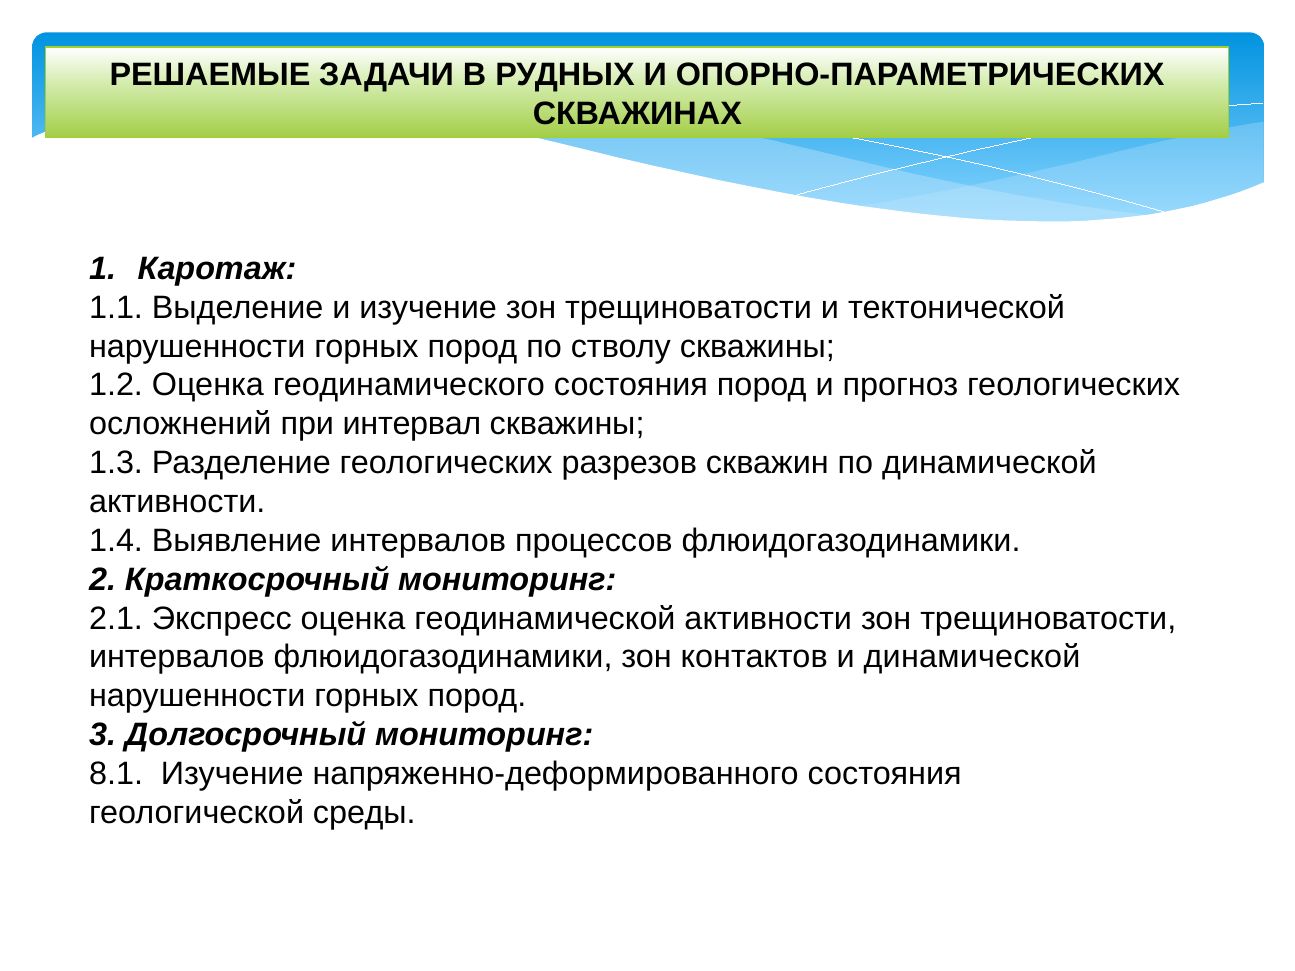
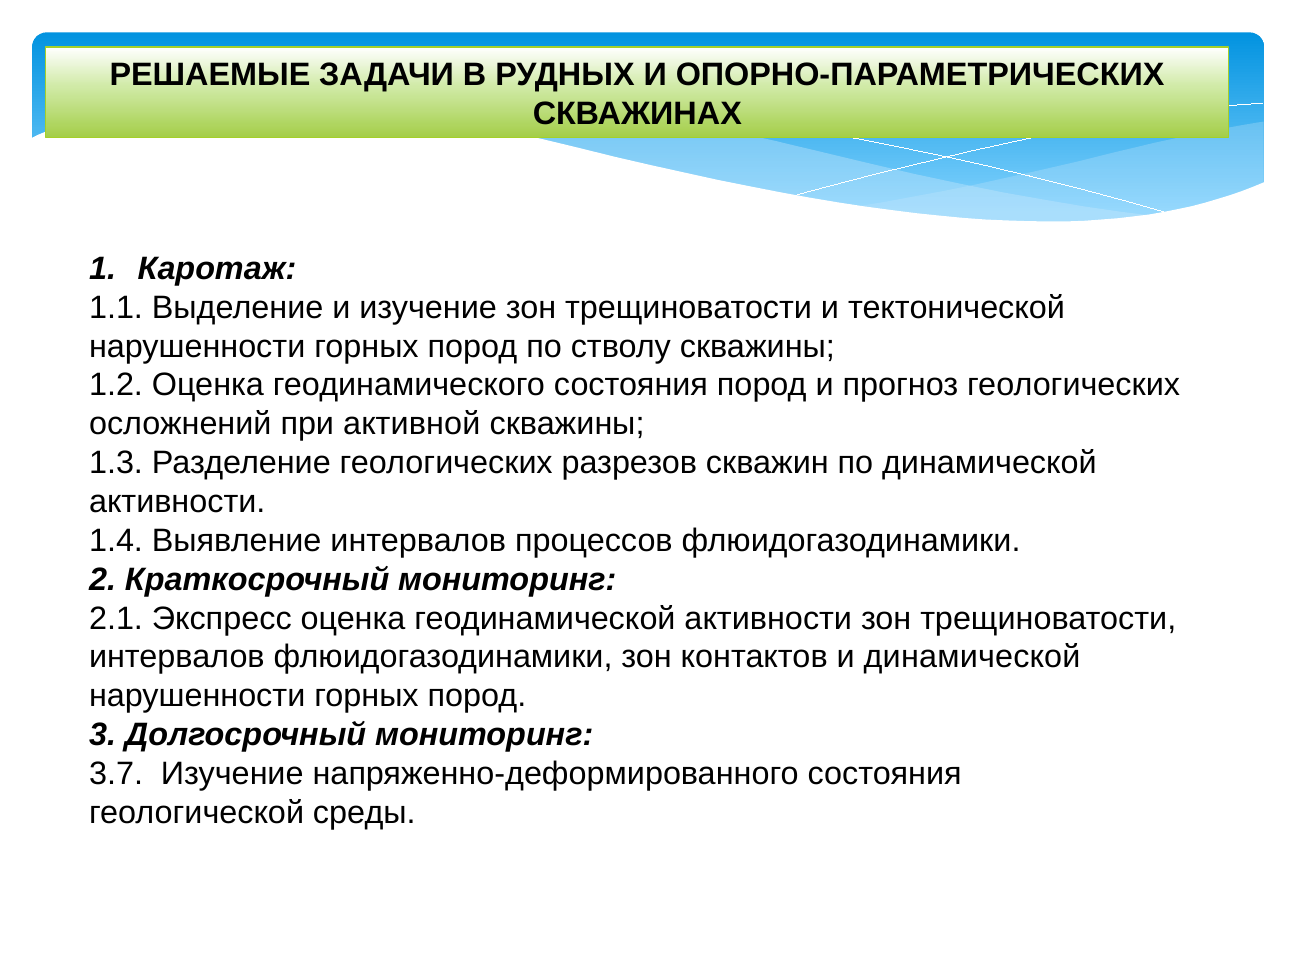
интервал: интервал -> активной (412, 424)
8.1: 8.1 -> 3.7 (116, 774)
